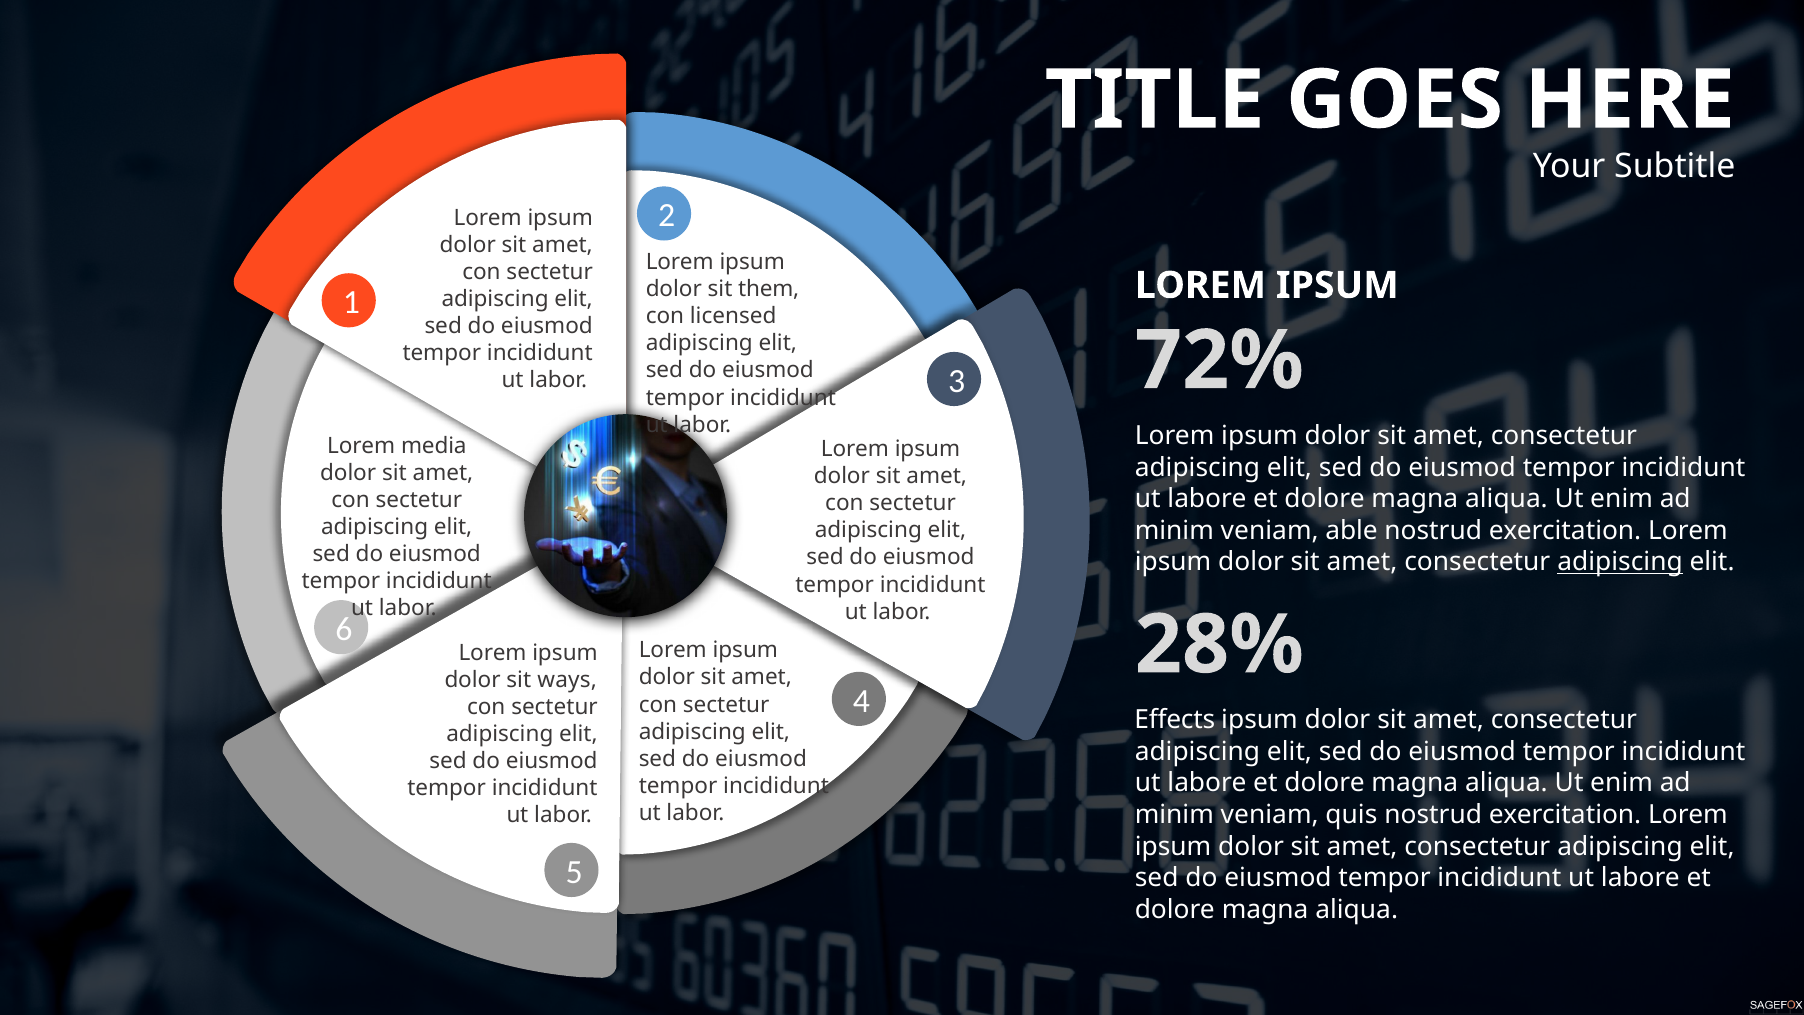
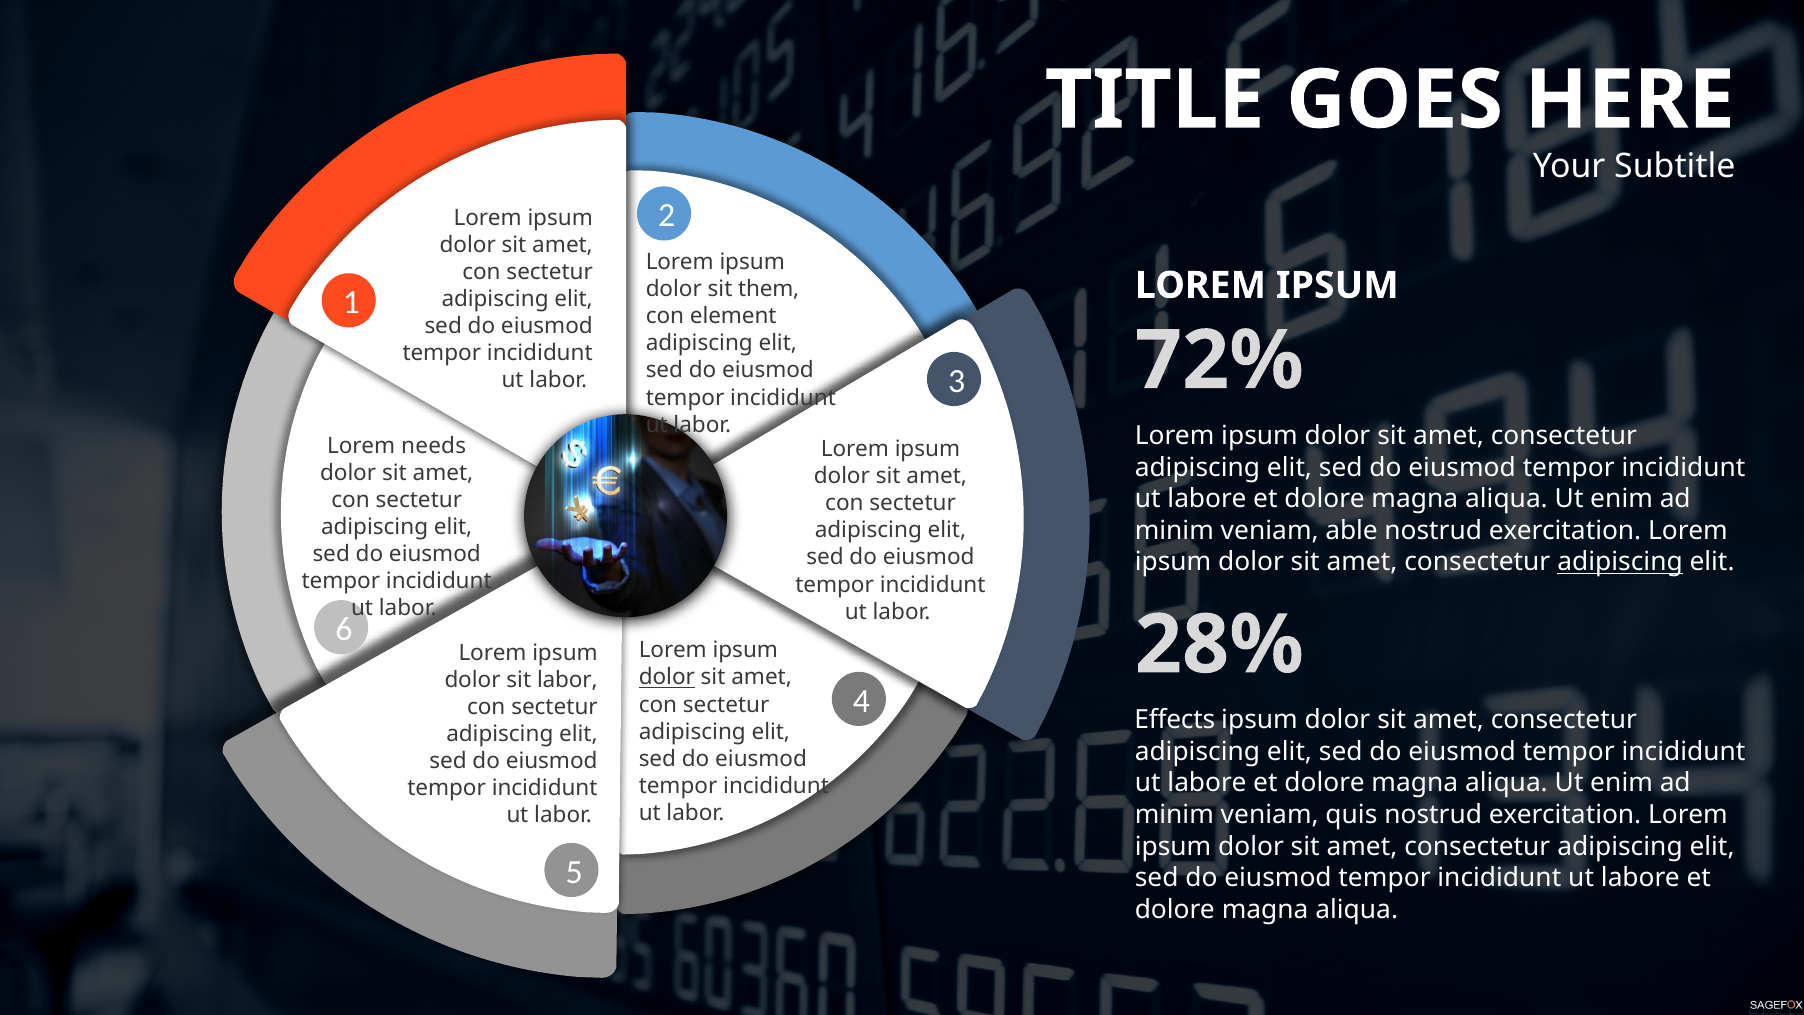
licensed: licensed -> element (733, 316)
media: media -> needs (434, 446)
dolor underline: none -> present (667, 677)
sit ways: ways -> labor (567, 680)
